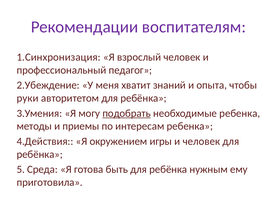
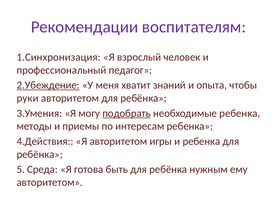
2.Убеждение underline: none -> present (48, 85)
Я окружением: окружением -> авторитетом (118, 141)
и человек: человек -> ребенка (201, 141)
приготовила: приготовила -> авторитетом (50, 182)
